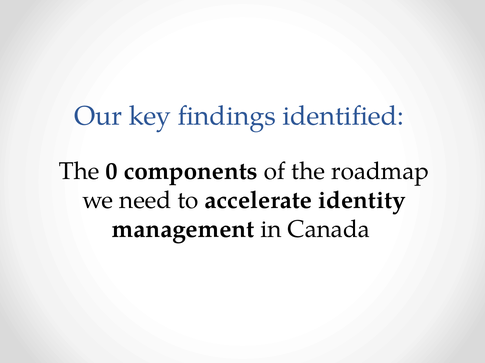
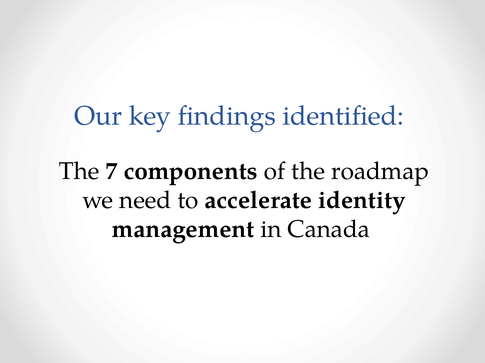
0: 0 -> 7 (112, 171)
